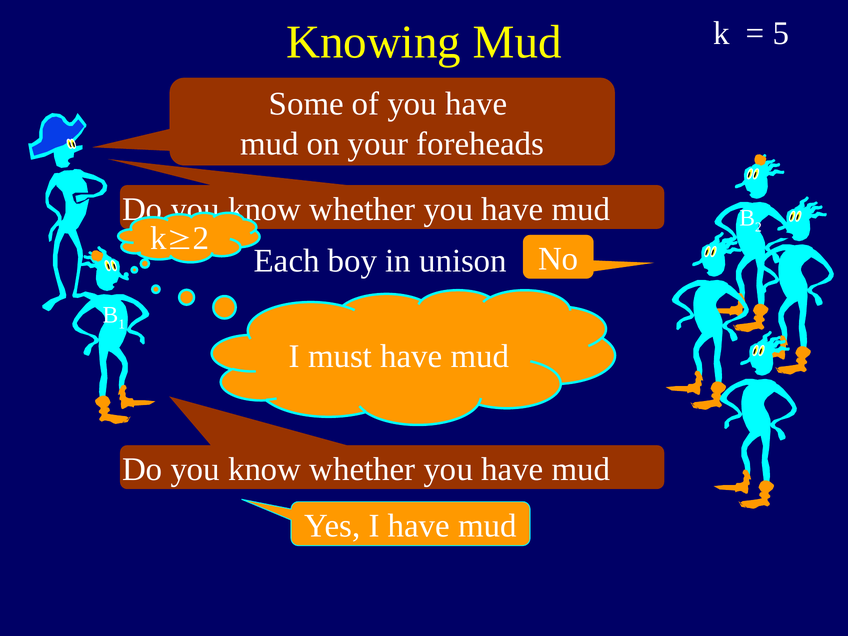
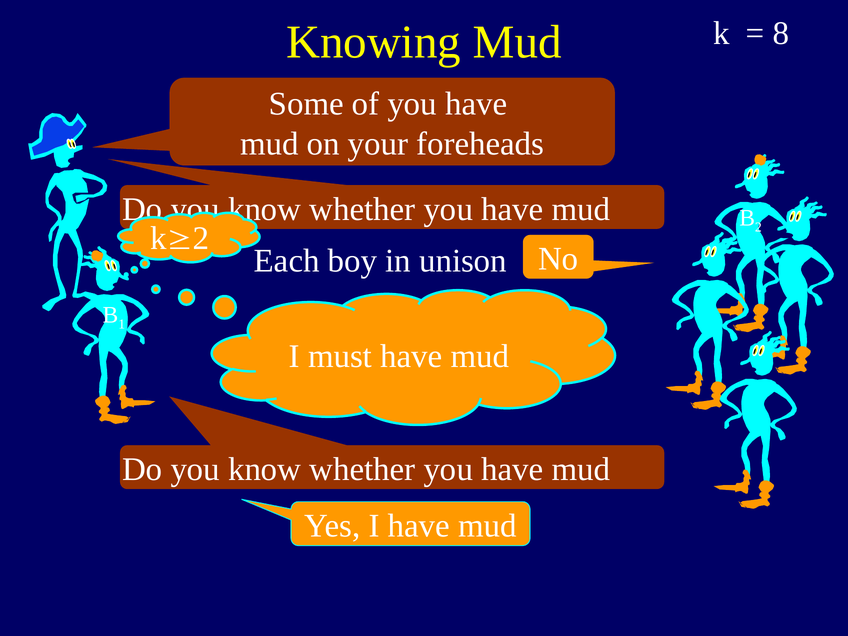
5: 5 -> 8 (781, 33)
